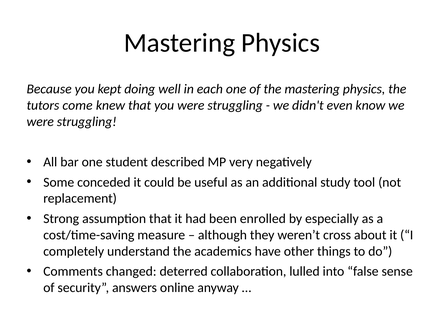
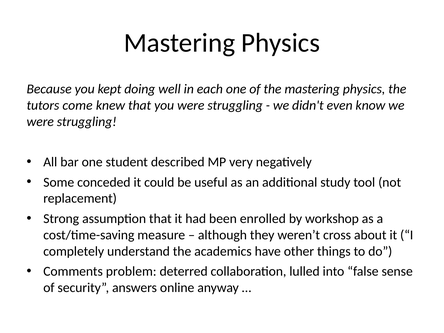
especially: especially -> workshop (332, 219)
changed: changed -> problem (131, 272)
